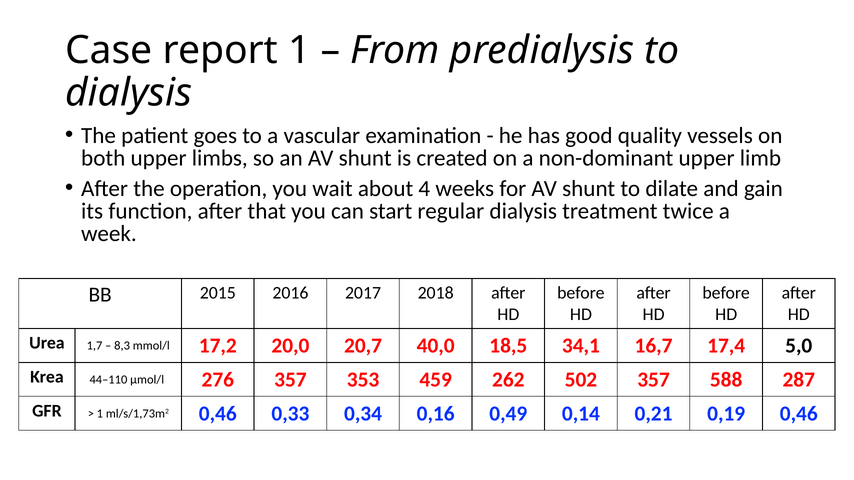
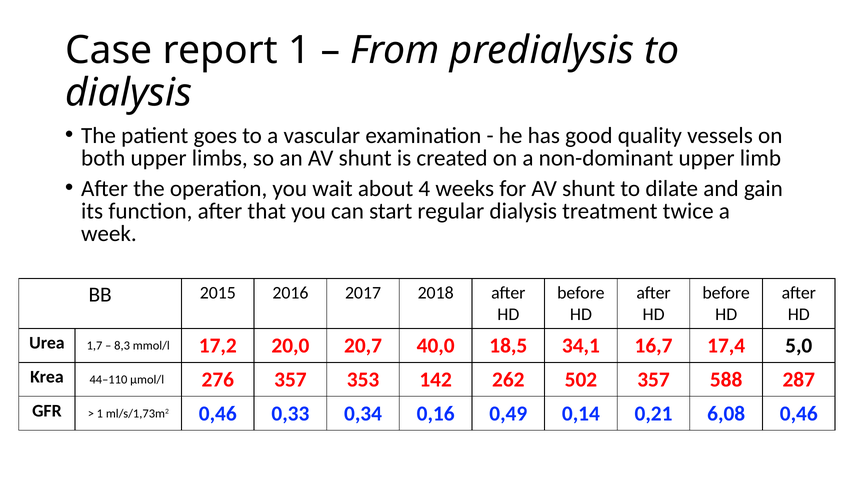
459: 459 -> 142 (436, 380)
0,19: 0,19 -> 6,08 (726, 414)
